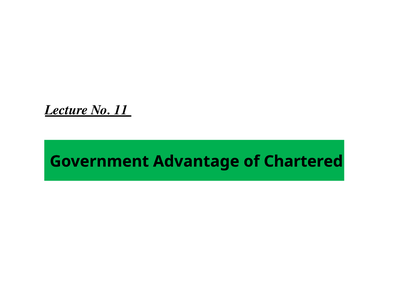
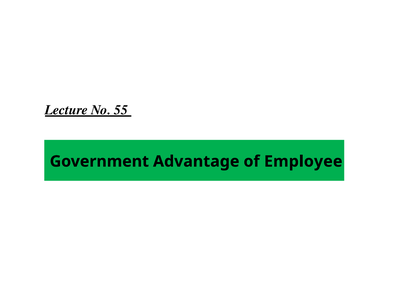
11: 11 -> 55 (121, 110)
Chartered: Chartered -> Employee (303, 161)
